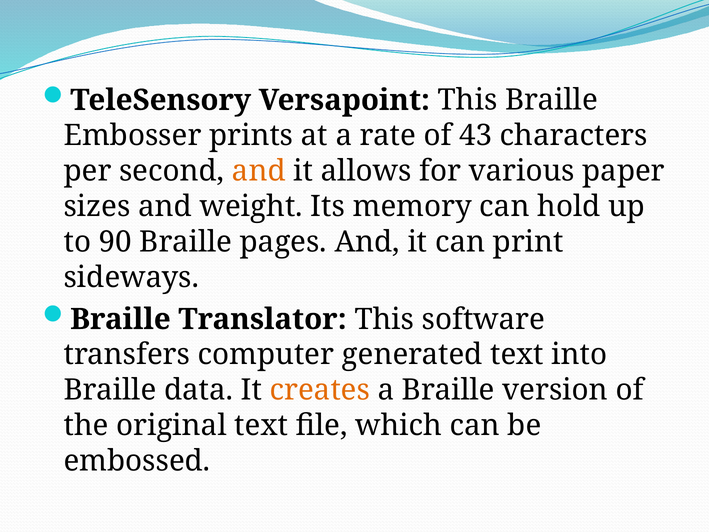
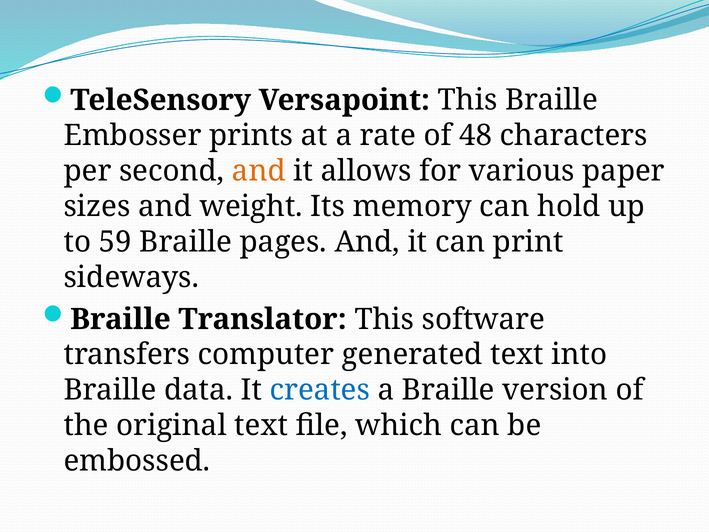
43: 43 -> 48 (476, 136)
90: 90 -> 59 (115, 242)
creates colour: orange -> blue (320, 390)
